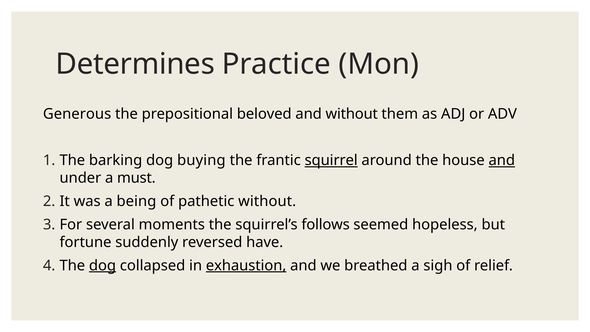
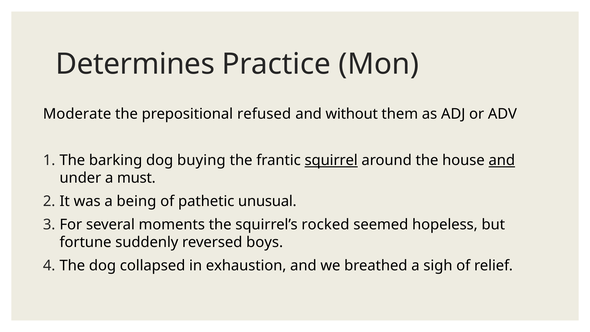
Generous: Generous -> Moderate (77, 114)
beloved: beloved -> refused (264, 114)
pathetic without: without -> unusual (267, 201)
follows: follows -> rocked (325, 225)
have: have -> boys (265, 242)
dog underline: present -> none (103, 265)
exhaustion underline: present -> none (246, 265)
